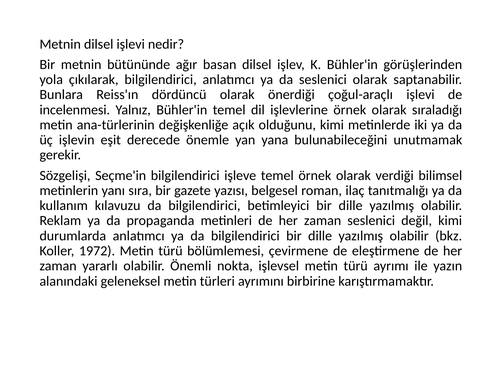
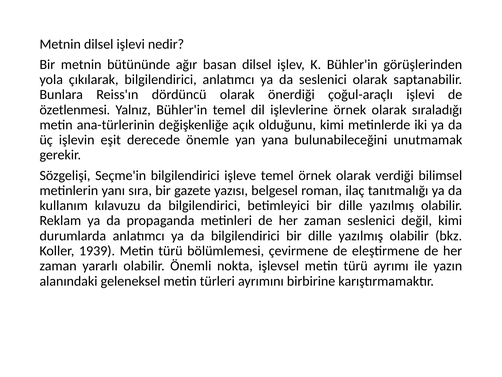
incelenmesi: incelenmesi -> özetlenmesi (75, 110)
1972: 1972 -> 1939 (97, 251)
